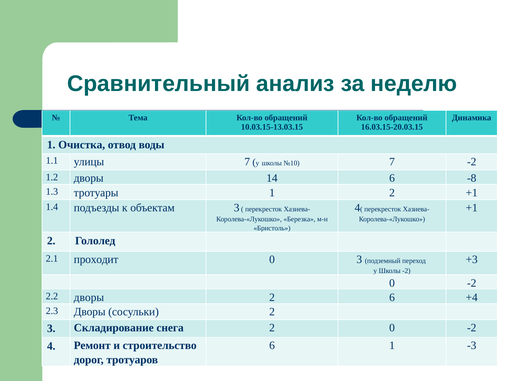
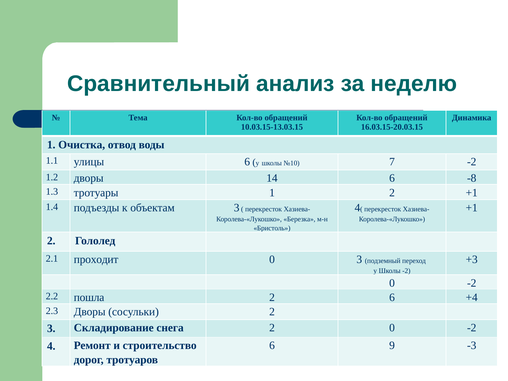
улицы 7: 7 -> 6 (247, 162)
2.2 дворы: дворы -> пошла (89, 297)
6 1: 1 -> 9 (392, 345)
